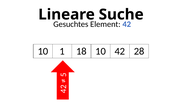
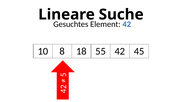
1: 1 -> 8 (62, 51)
18 10: 10 -> 55 (101, 51)
28: 28 -> 45 (139, 51)
